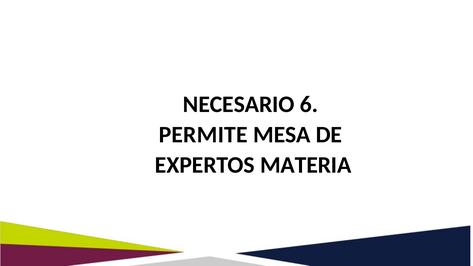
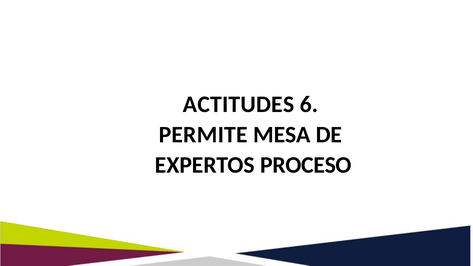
NECESARIO: NECESARIO -> ACTITUDES (239, 104)
MATERIA: MATERIA -> PROCESO (306, 165)
